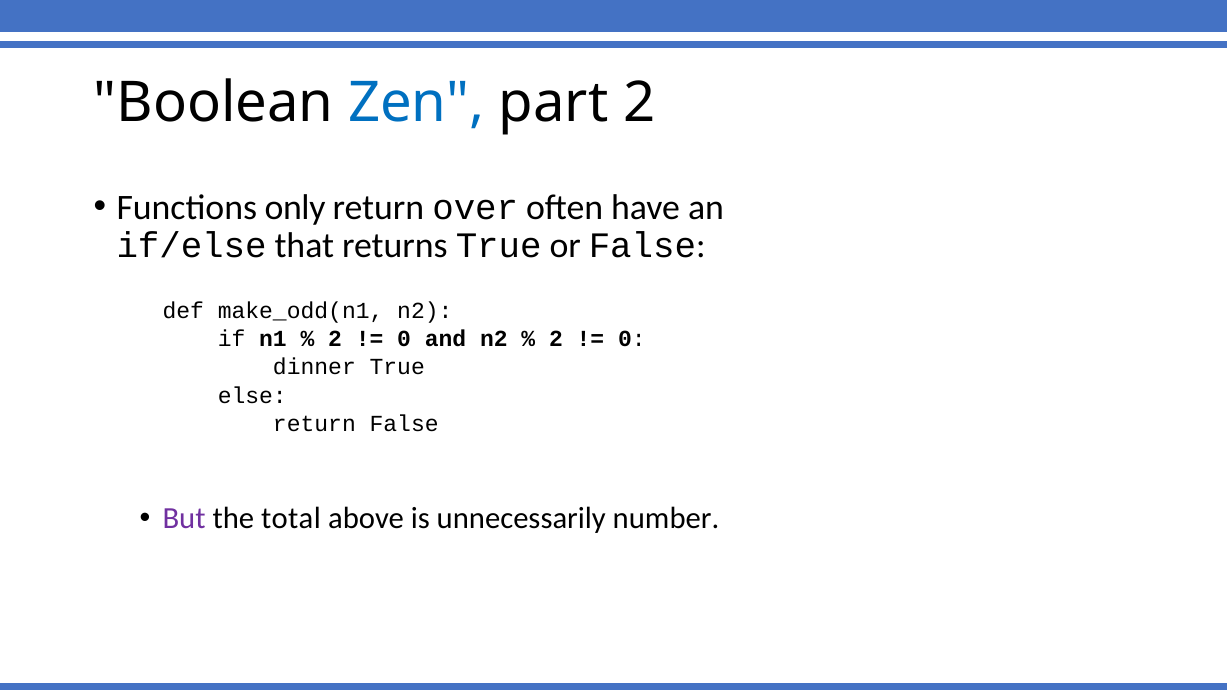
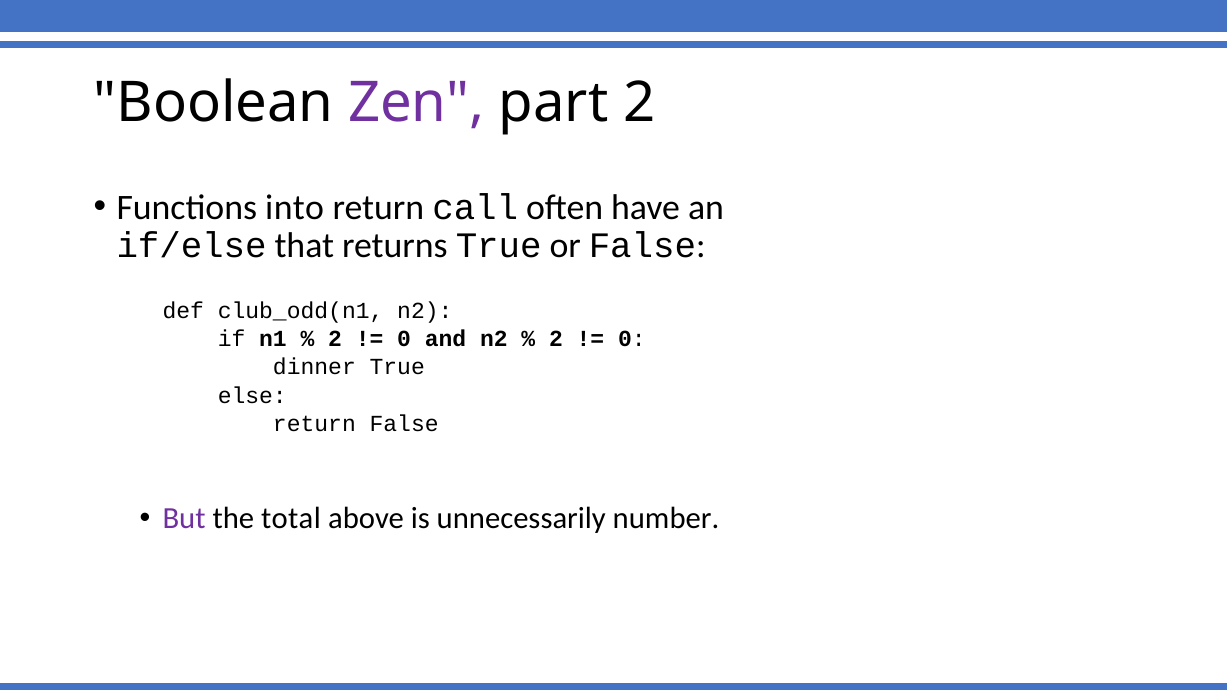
Zen colour: blue -> purple (416, 103)
only: only -> into (295, 207)
over: over -> call (475, 207)
make_odd(n1: make_odd(n1 -> club_odd(n1 (301, 311)
